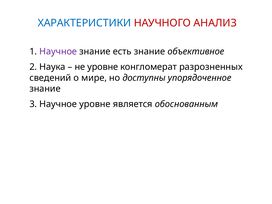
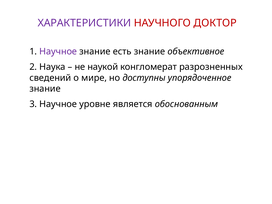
ХАРАКТЕРИСТИКИ colour: blue -> purple (84, 23)
АНАЛИЗ: АНАЛИЗ -> ДОКТОР (215, 23)
не уровне: уровне -> наукой (103, 67)
